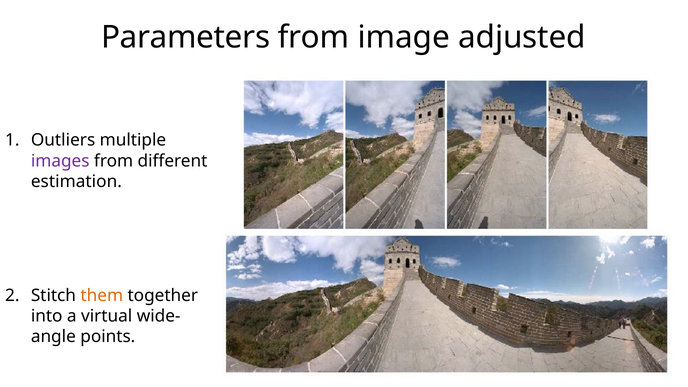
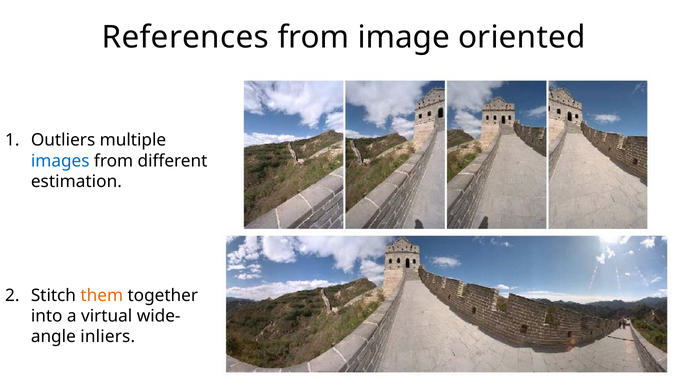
Parameters: Parameters -> References (185, 37)
adjusted: adjusted -> oriented (522, 37)
images colour: purple -> blue (60, 161)
points: points -> inliers (108, 337)
